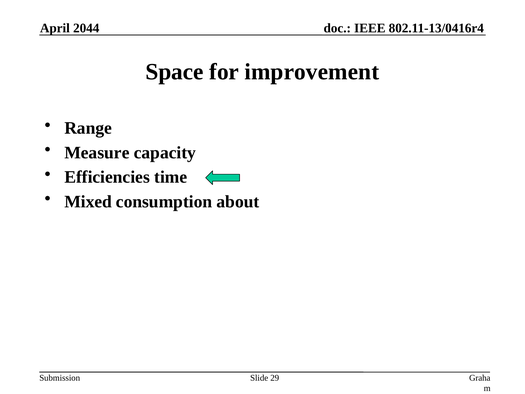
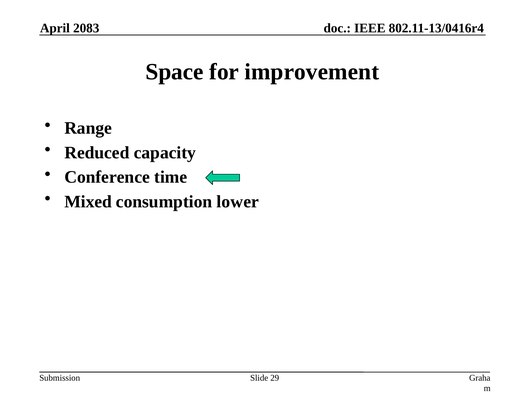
2044: 2044 -> 2083 (86, 28)
Measure: Measure -> Reduced (97, 153)
Efficiencies: Efficiencies -> Conference (107, 177)
about: about -> lower (238, 202)
